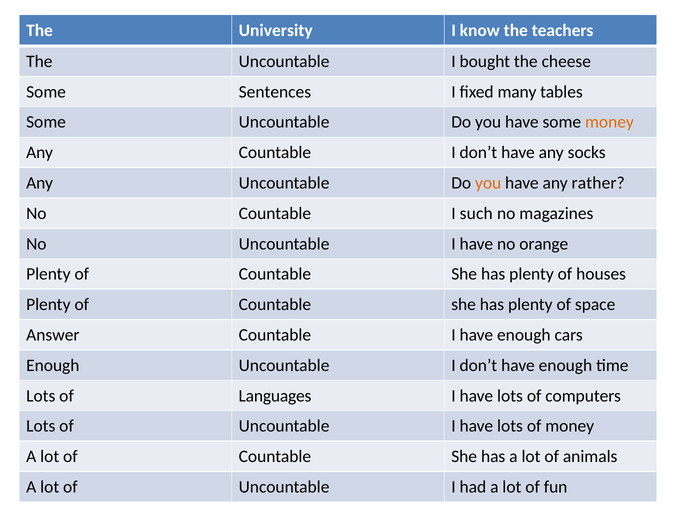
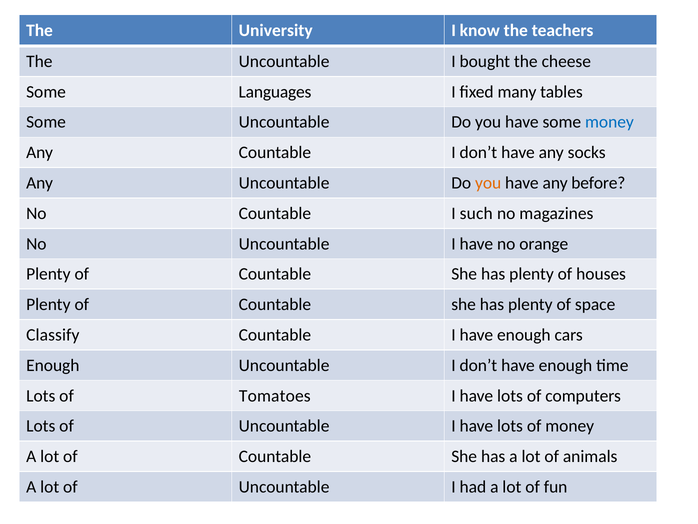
Sentences: Sentences -> Languages (275, 92)
money colour: orange -> blue (609, 122)
rather: rather -> before (598, 183)
Answer: Answer -> Classify (53, 335)
Languages: Languages -> Tomatoes (275, 395)
